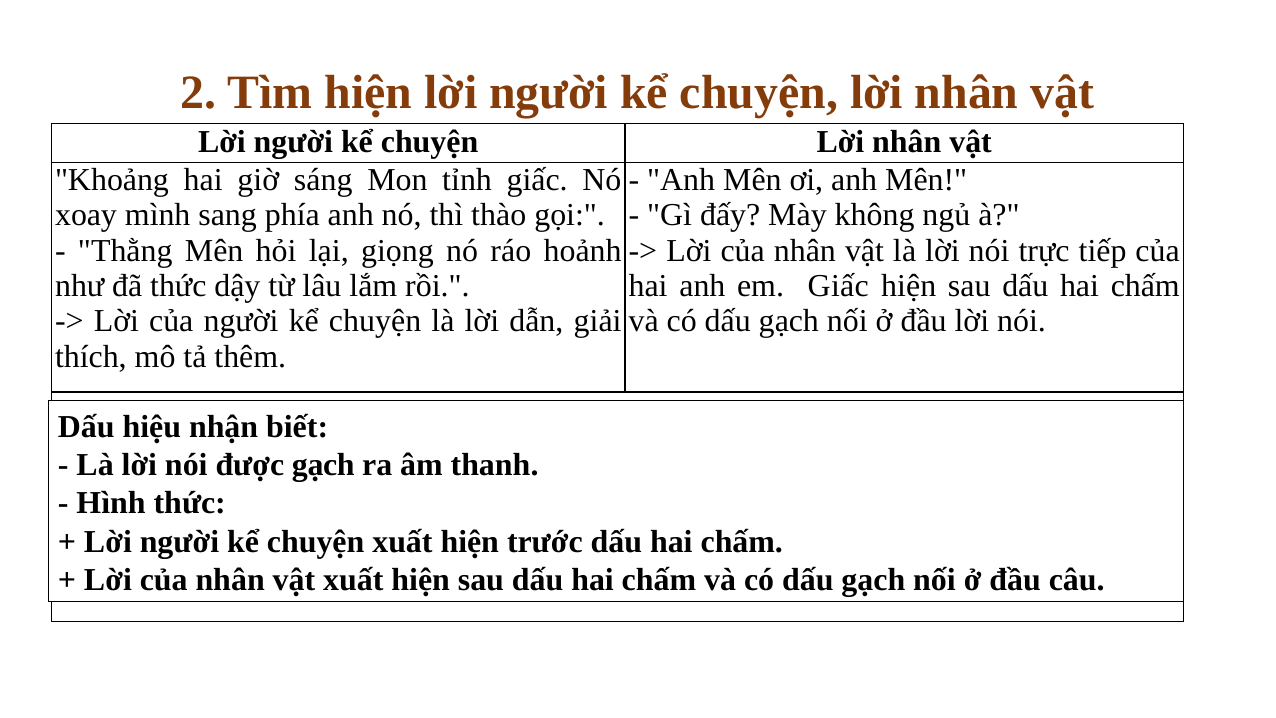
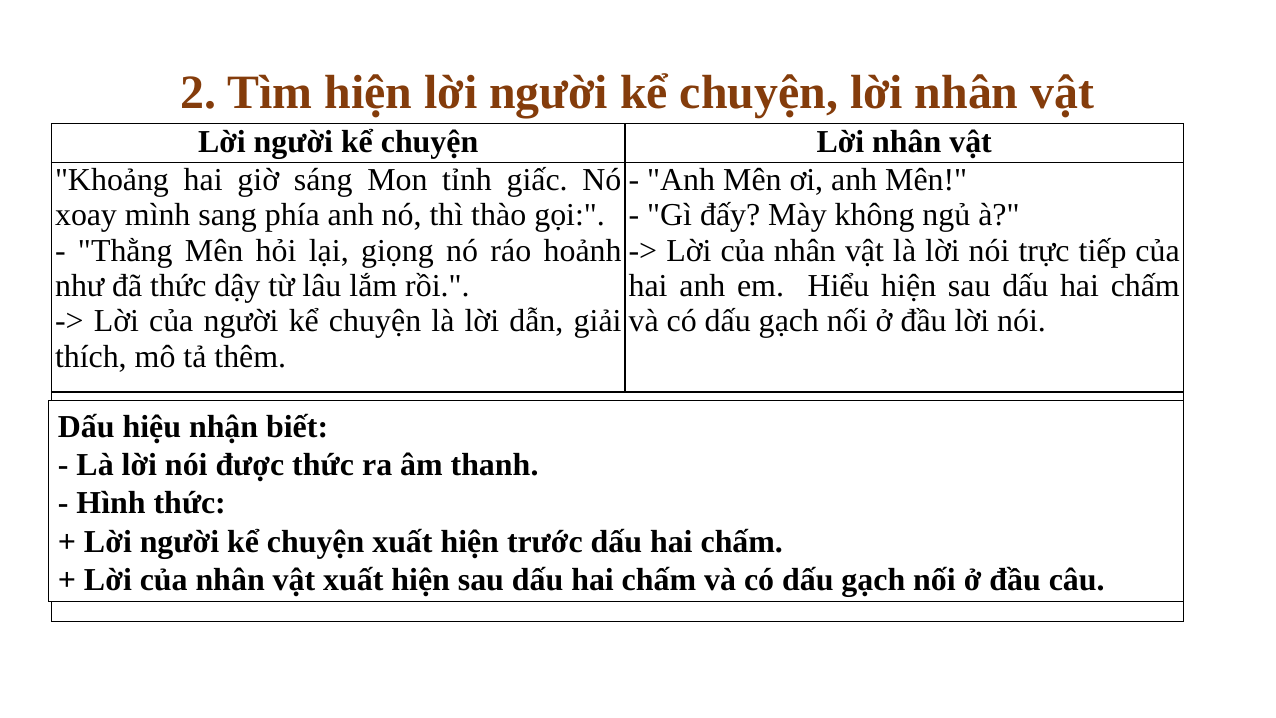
em Giấc: Giấc -> Hiểu (838, 286)
được gạch: gạch -> thức (323, 465)
